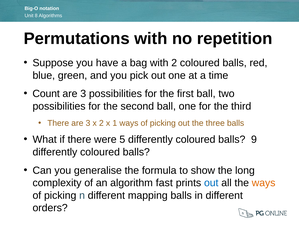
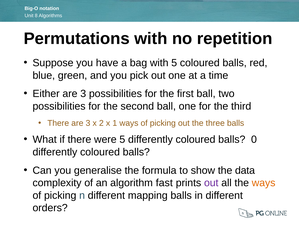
with 2: 2 -> 5 (174, 63)
Count: Count -> Either (46, 93)
9: 9 -> 0 (254, 139)
long: long -> data (245, 170)
out colour: blue -> purple (211, 182)
